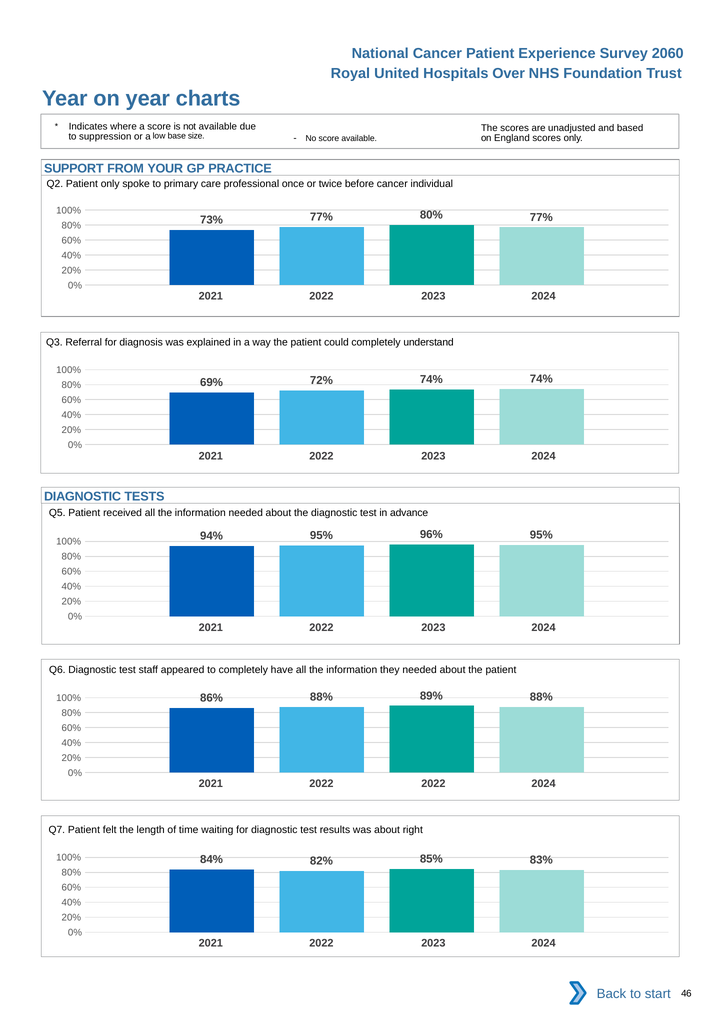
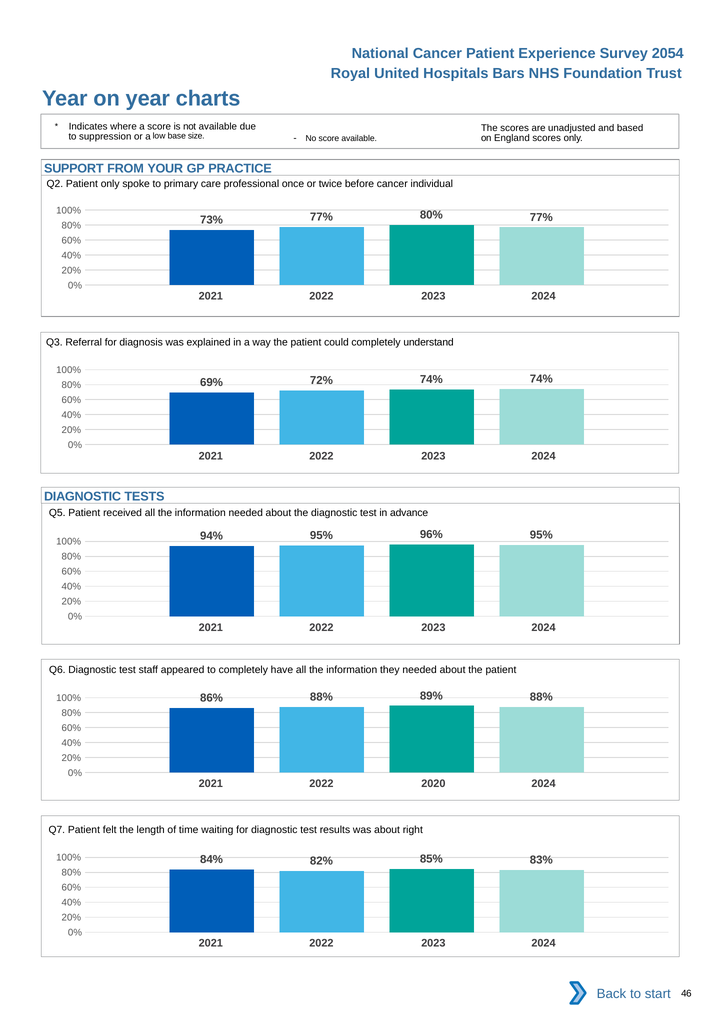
2060: 2060 -> 2054 (668, 54)
Over: Over -> Bars (509, 73)
2022 2022: 2022 -> 2020 (433, 784)
